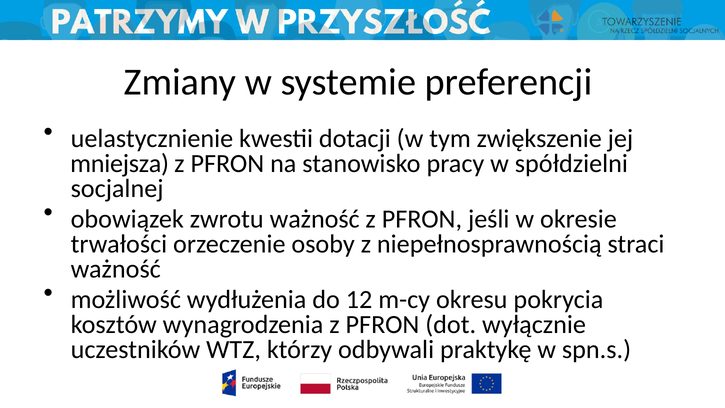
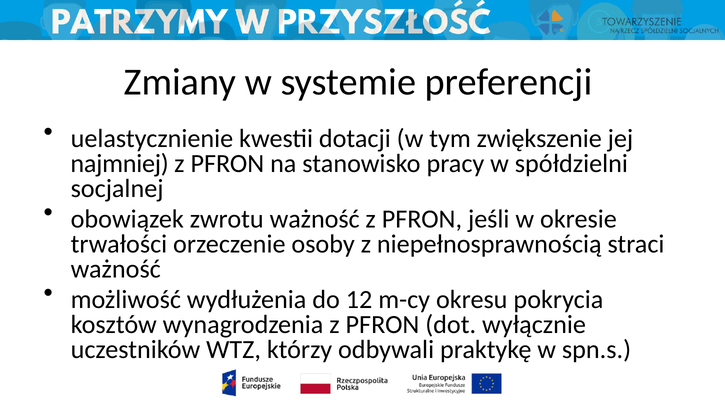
mniejsza: mniejsza -> najmniej (120, 163)
